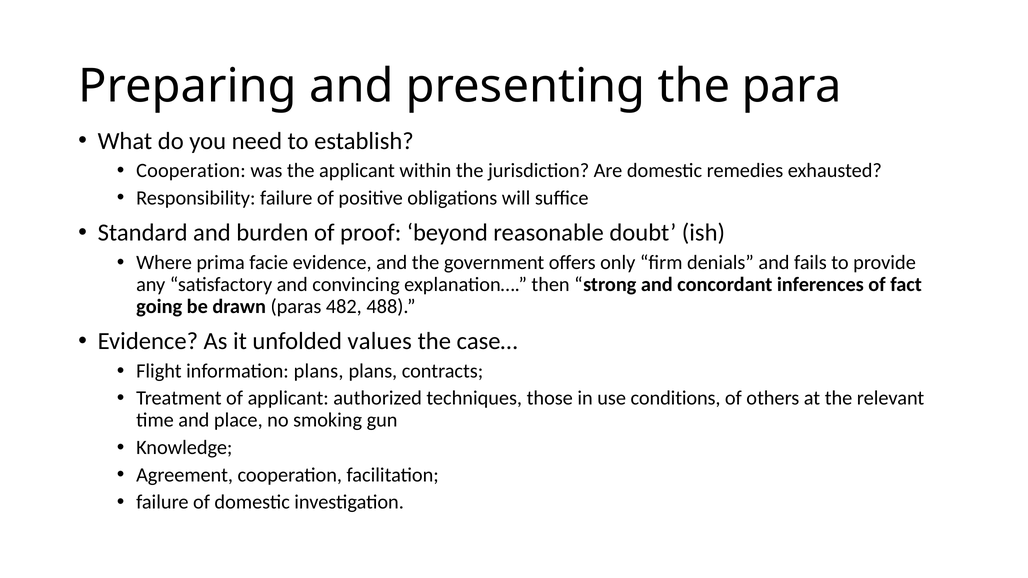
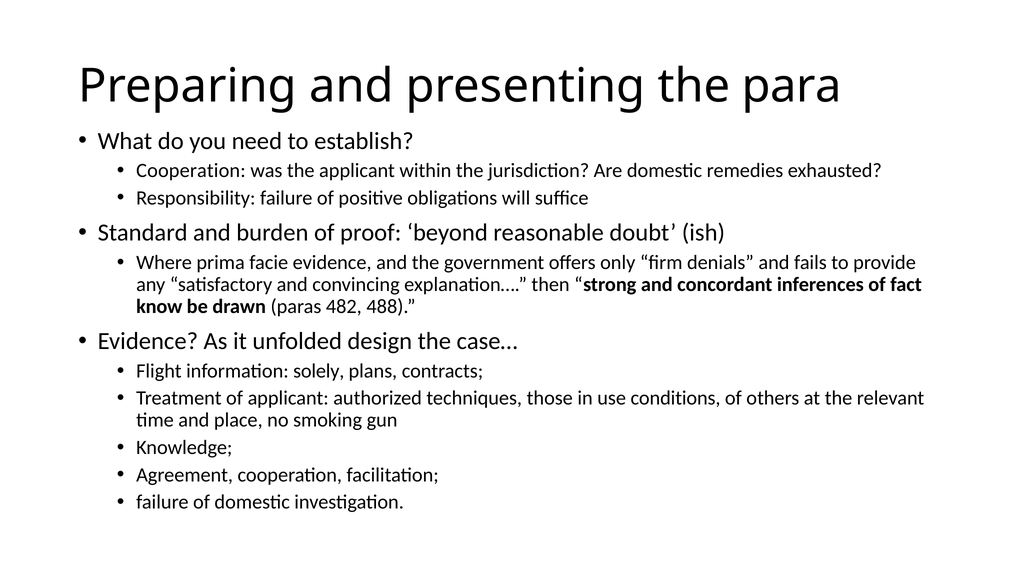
going: going -> know (159, 307)
values: values -> design (380, 341)
information plans: plans -> solely (319, 371)
